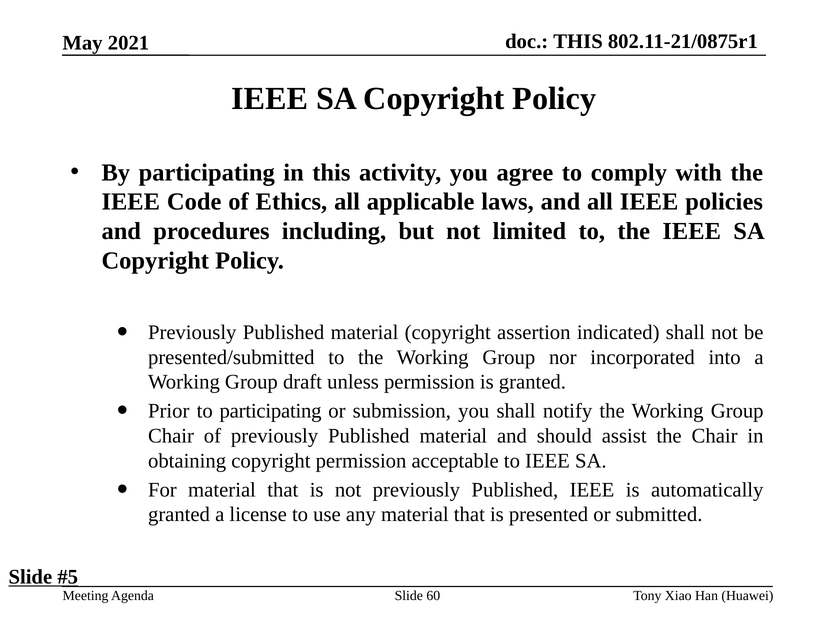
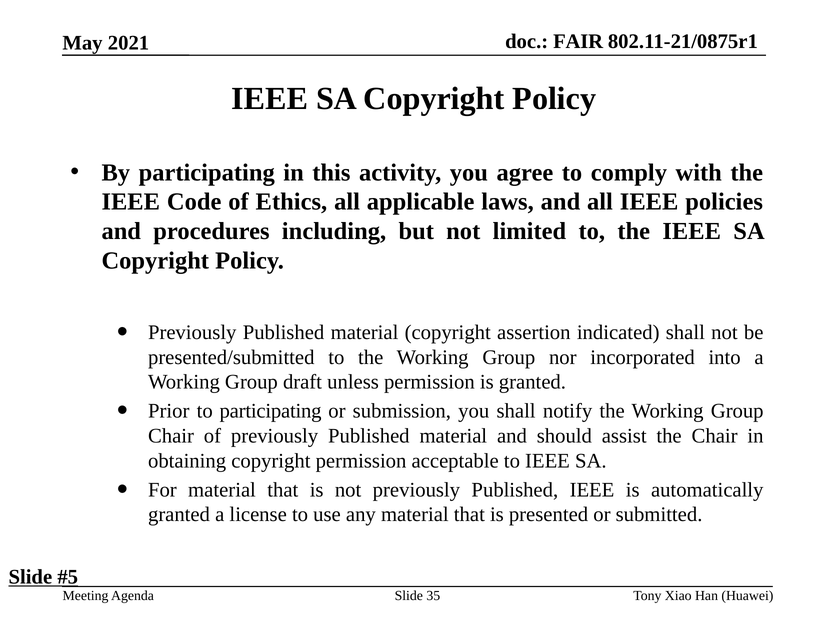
THIS: THIS -> FAIR (578, 42)
60: 60 -> 35 (433, 596)
